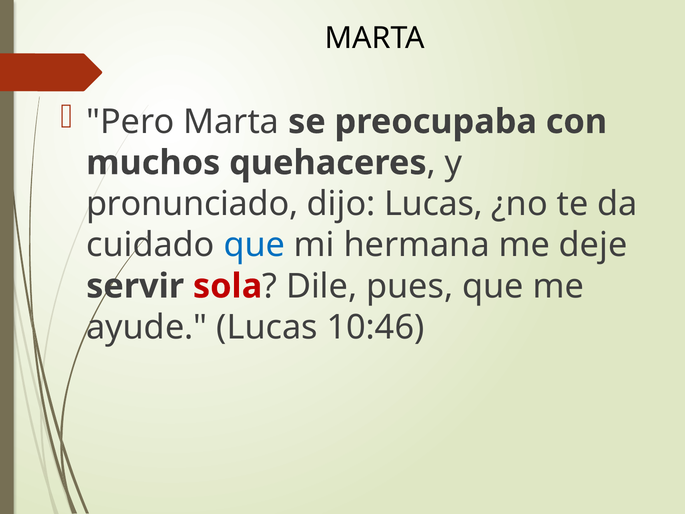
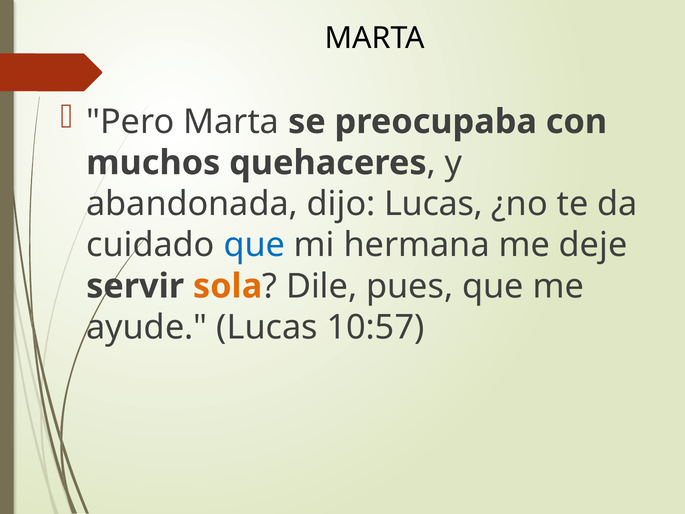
pronunciado: pronunciado -> abandonada (192, 204)
sola colour: red -> orange (228, 286)
10:46: 10:46 -> 10:57 (375, 327)
